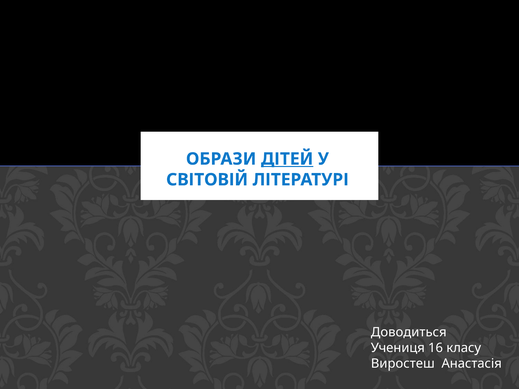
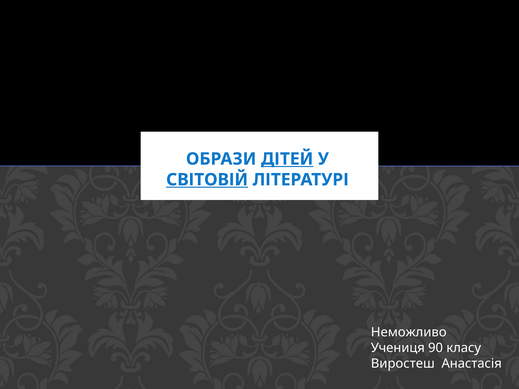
СВІТОВІЙ underline: none -> present (207, 180)
Доводиться: Доводиться -> Неможливо (409, 333)
16: 16 -> 90 (436, 348)
